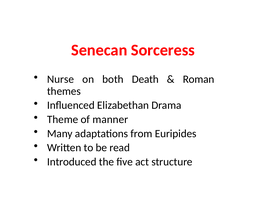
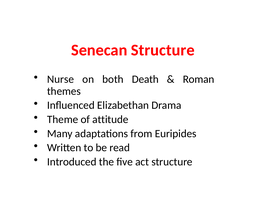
Senecan Sorceress: Sorceress -> Structure (163, 50)
manner: manner -> attitude (110, 119)
